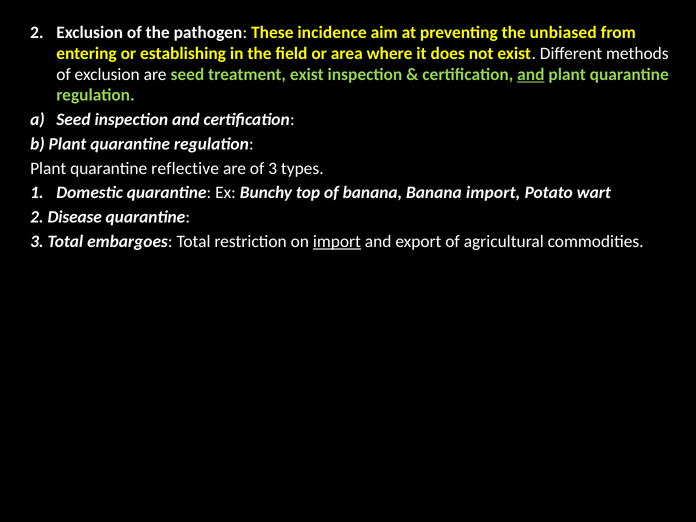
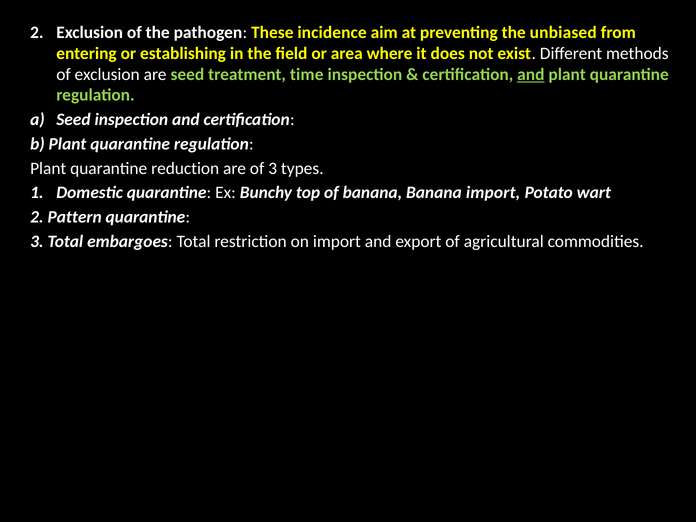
treatment exist: exist -> time (307, 74)
reflective: reflective -> reduction (185, 168)
Disease: Disease -> Pattern (75, 217)
import underline: present -> none (337, 241)
